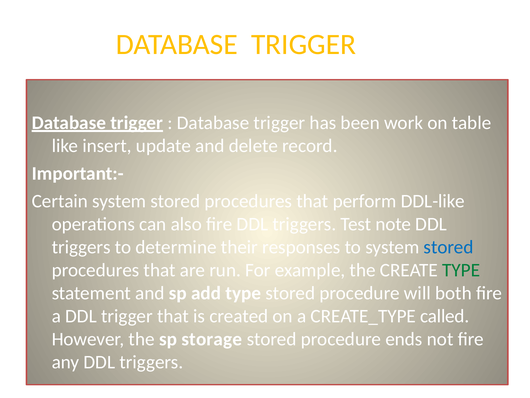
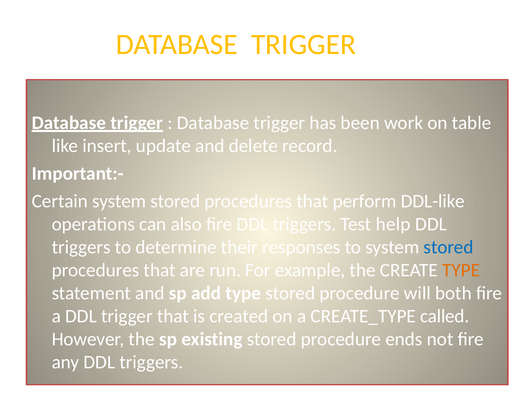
note: note -> help (393, 224)
TYPE colour: green -> orange (461, 270)
storage: storage -> existing (212, 339)
